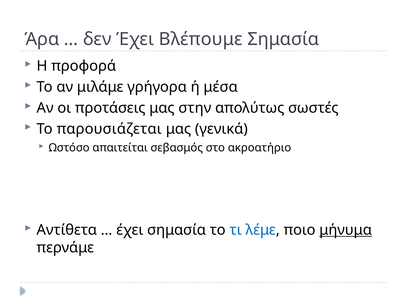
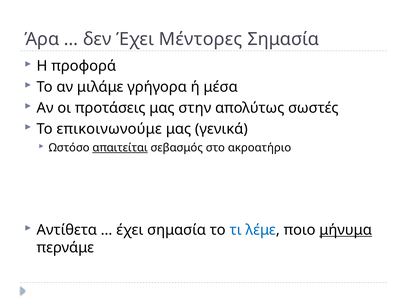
Βλέπουμε: Βλέπουμε -> Μέντορες (201, 39)
παρουσιάζεται: παρουσιάζεται -> επικοινωνούμε (109, 129)
απαιτείται underline: none -> present (120, 148)
